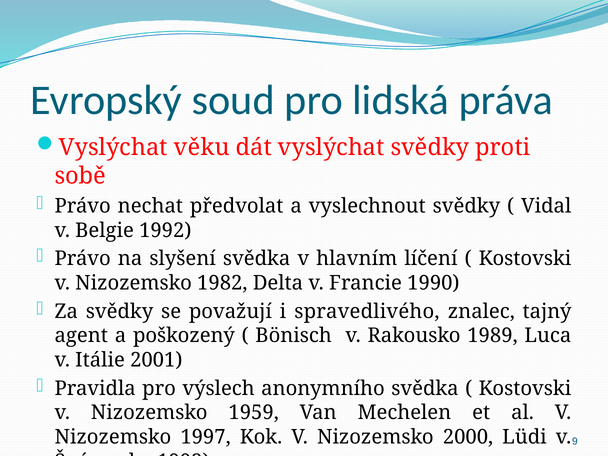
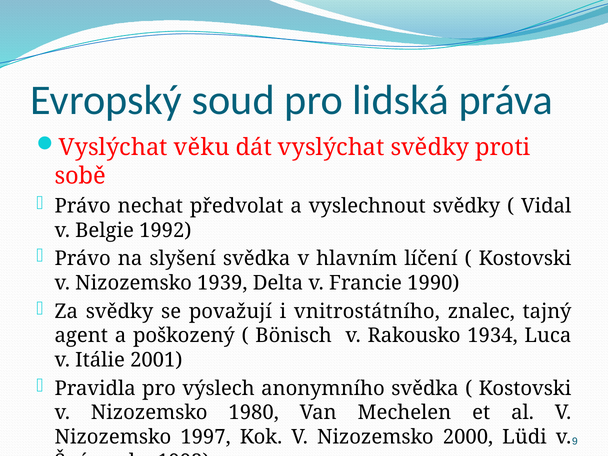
1982: 1982 -> 1939 (222, 283)
spravedlivého: spravedlivého -> vnitrostátního (367, 311)
1989: 1989 -> 1934 (492, 336)
1959: 1959 -> 1980 (254, 413)
